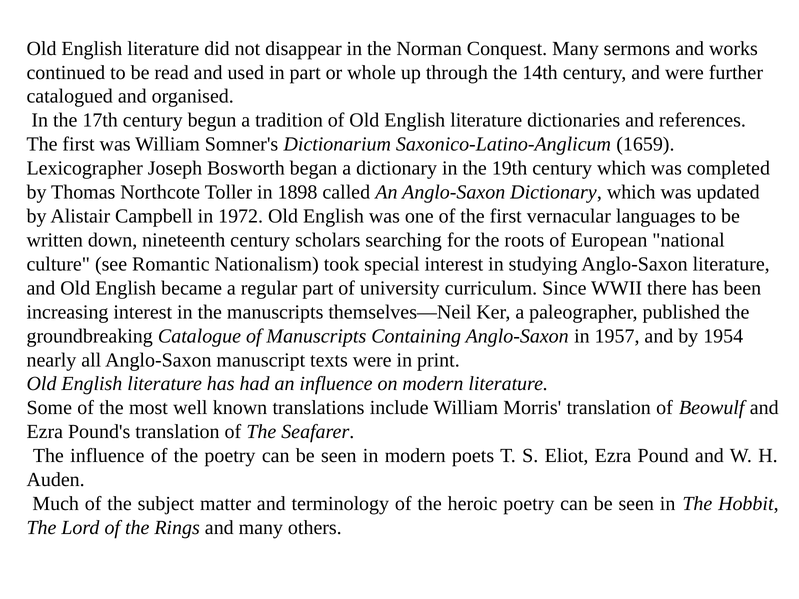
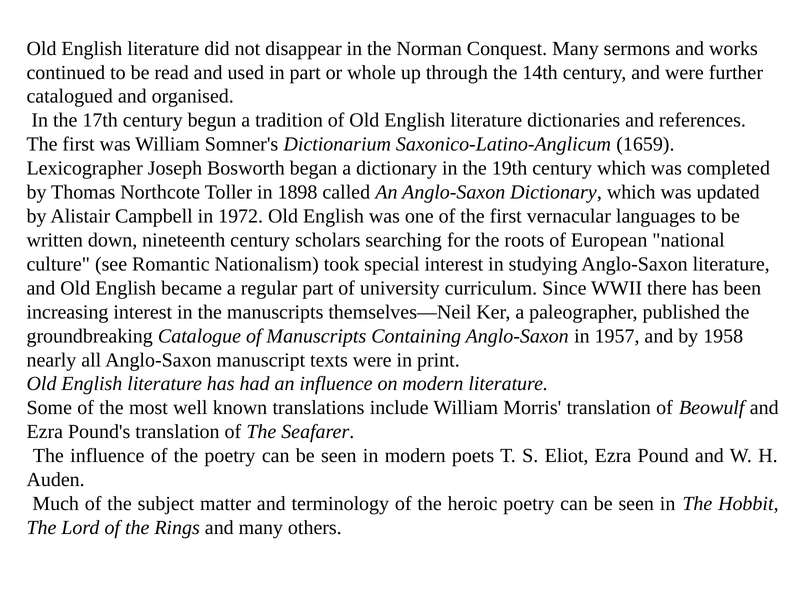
1954: 1954 -> 1958 (723, 336)
